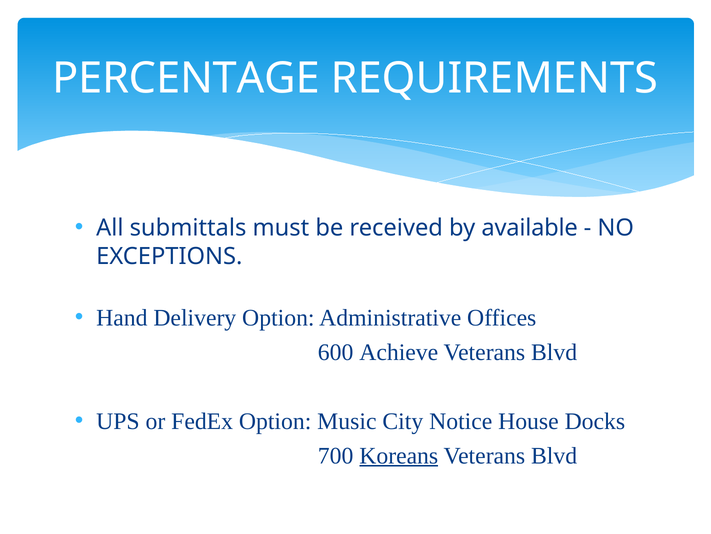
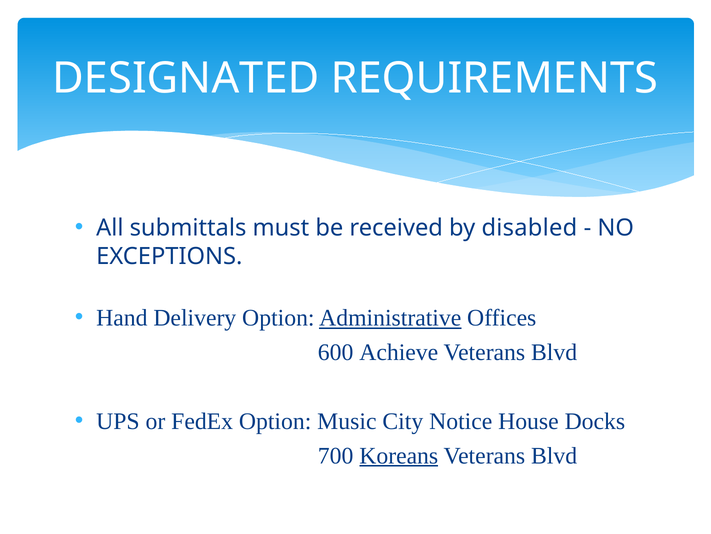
PERCENTAGE: PERCENTAGE -> DESIGNATED (186, 78)
available: available -> disabled (529, 227)
Administrative underline: none -> present (390, 318)
